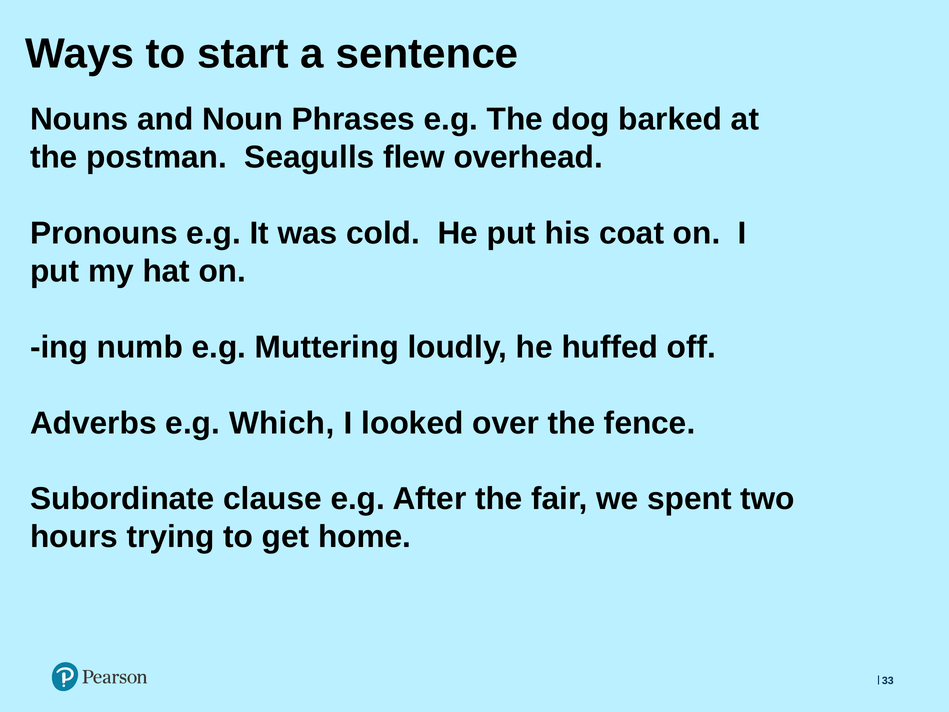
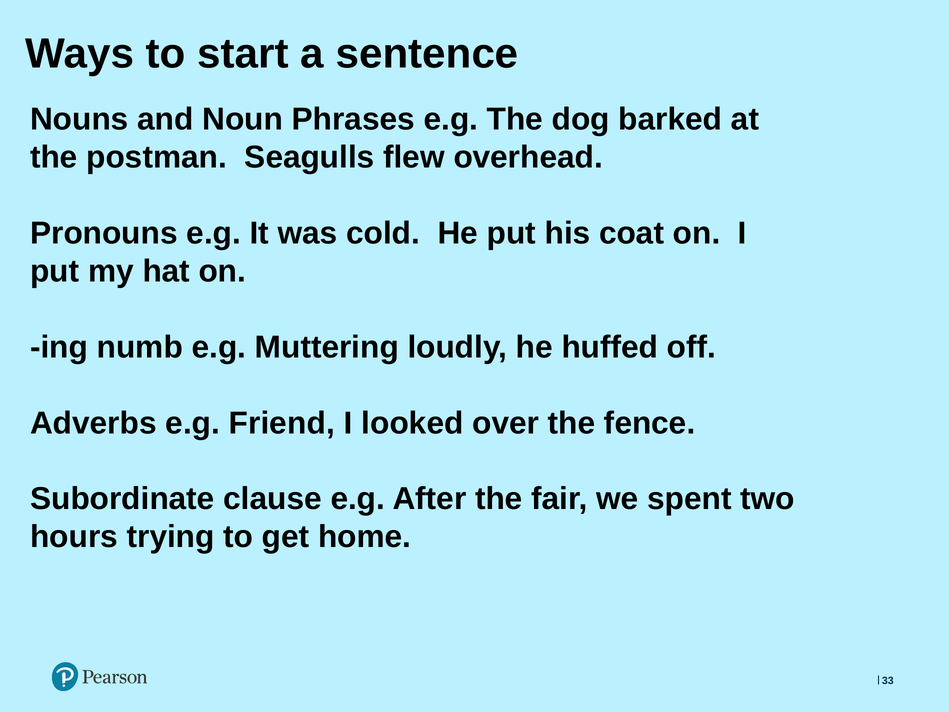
Which: Which -> Friend (282, 423)
